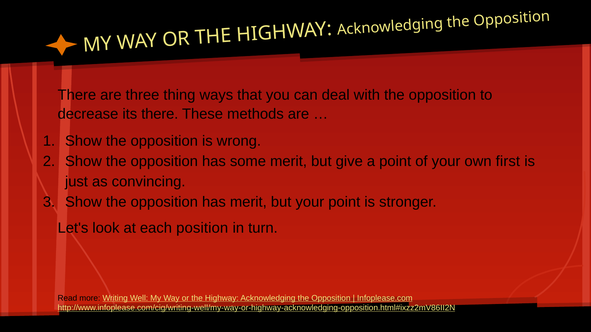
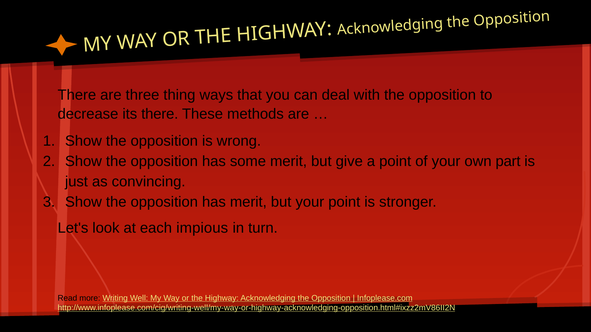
first: first -> part (508, 162)
position: position -> impious (202, 228)
